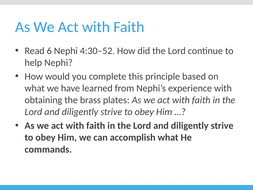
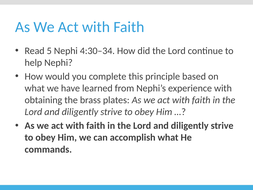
6: 6 -> 5 (49, 51)
4:30–52: 4:30–52 -> 4:30–34 (97, 51)
